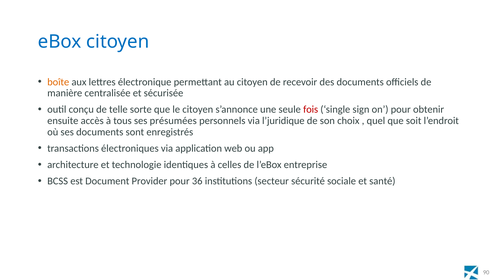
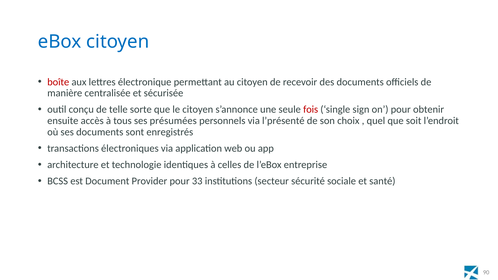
boîte colour: orange -> red (58, 82)
l’juridique: l’juridique -> l’présenté (283, 121)
36: 36 -> 33 (197, 181)
